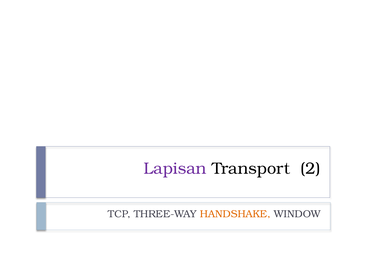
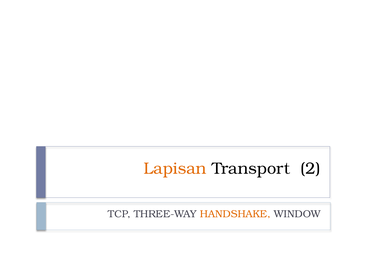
Lapisan colour: purple -> orange (175, 169)
